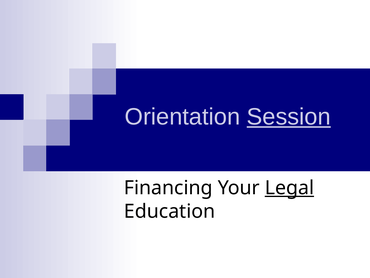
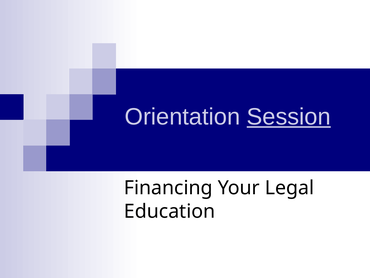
Legal underline: present -> none (289, 188)
